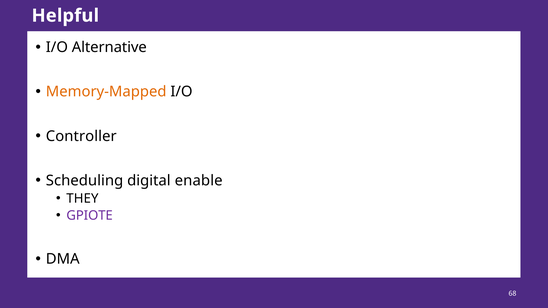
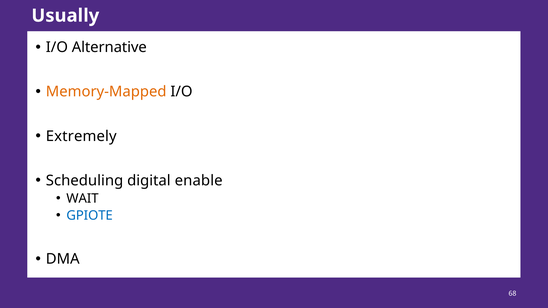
Helpful: Helpful -> Usually (65, 16)
Controller: Controller -> Extremely (81, 136)
THEY: THEY -> WAIT (82, 199)
GPIOTE colour: purple -> blue (90, 216)
